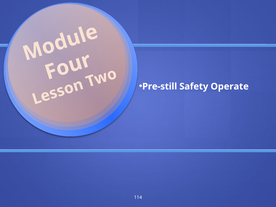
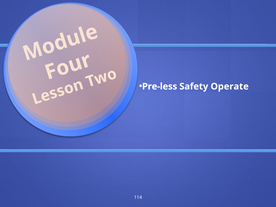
Pre-still: Pre-still -> Pre-less (160, 86)
